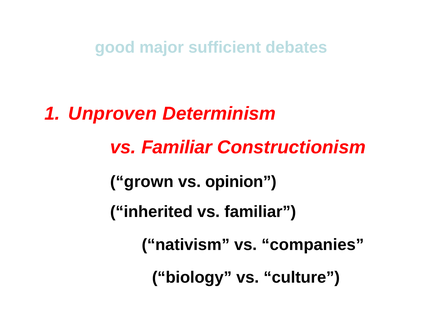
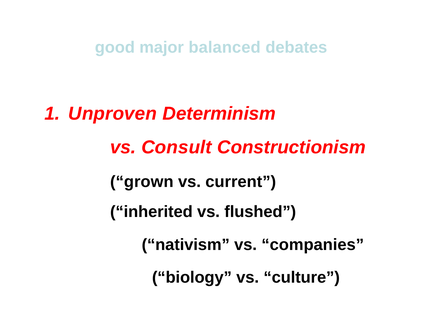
sufficient: sufficient -> balanced (225, 47)
Familiar: Familiar -> Consult (177, 147)
opinion: opinion -> current (241, 182)
inherited vs familiar: familiar -> flushed (260, 212)
